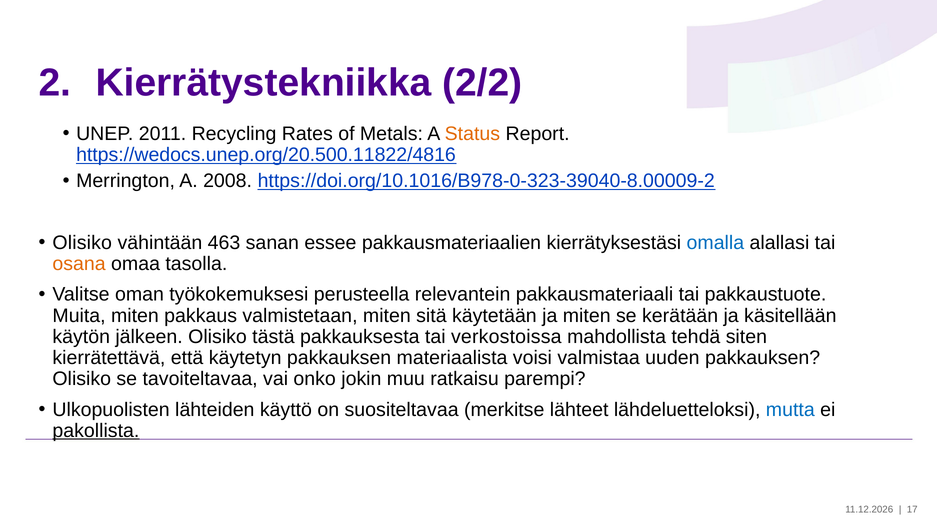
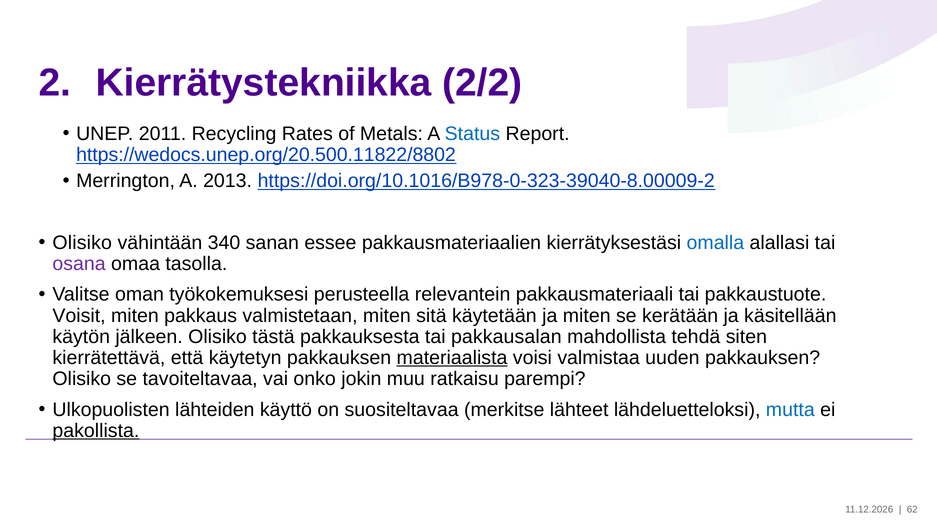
Status colour: orange -> blue (472, 134)
https://wedocs.unep.org/20.500.11822/4816: https://wedocs.unep.org/20.500.11822/4816 -> https://wedocs.unep.org/20.500.11822/8802 (266, 155)
2008: 2008 -> 2013 (228, 181)
463: 463 -> 340 (224, 243)
osana colour: orange -> purple (79, 264)
Muita: Muita -> Voisit (79, 316)
verkostoissa: verkostoissa -> pakkausalan (506, 337)
materiaalista underline: none -> present (452, 358)
17: 17 -> 62 (912, 510)
